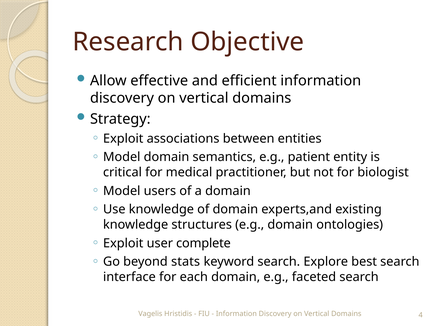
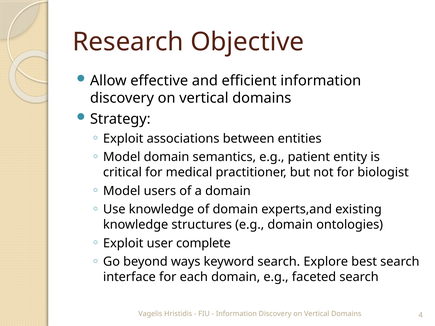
stats: stats -> ways (186, 262)
